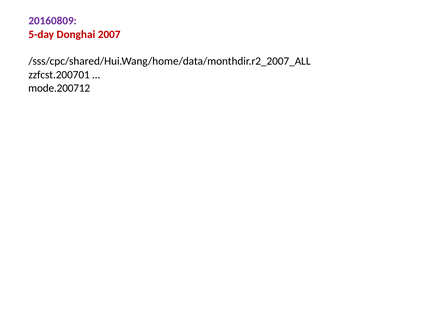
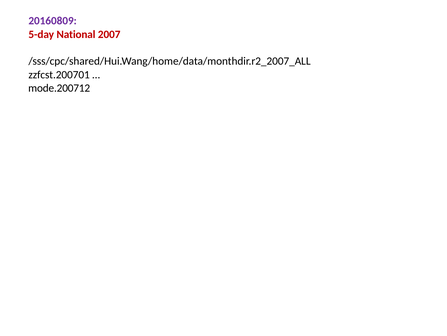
Donghai: Donghai -> National (76, 34)
